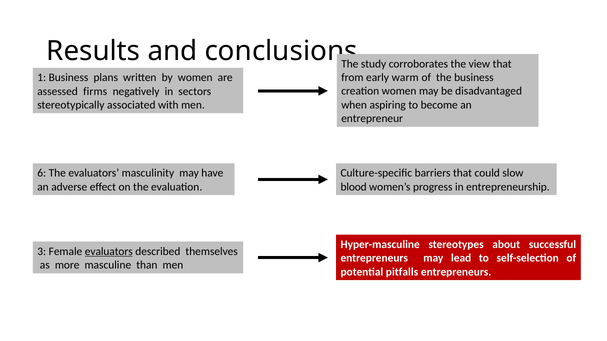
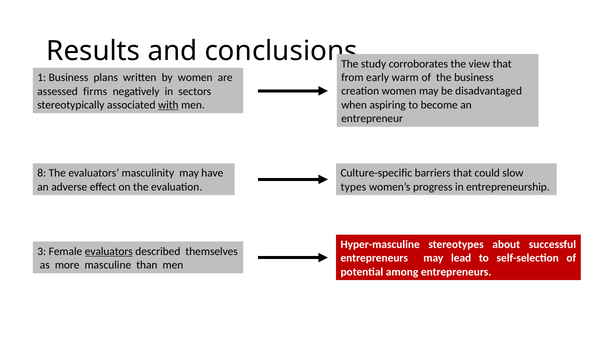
with underline: none -> present (168, 105)
6: 6 -> 8 (42, 173)
blood: blood -> types (353, 187)
pitfalls: pitfalls -> among (402, 272)
